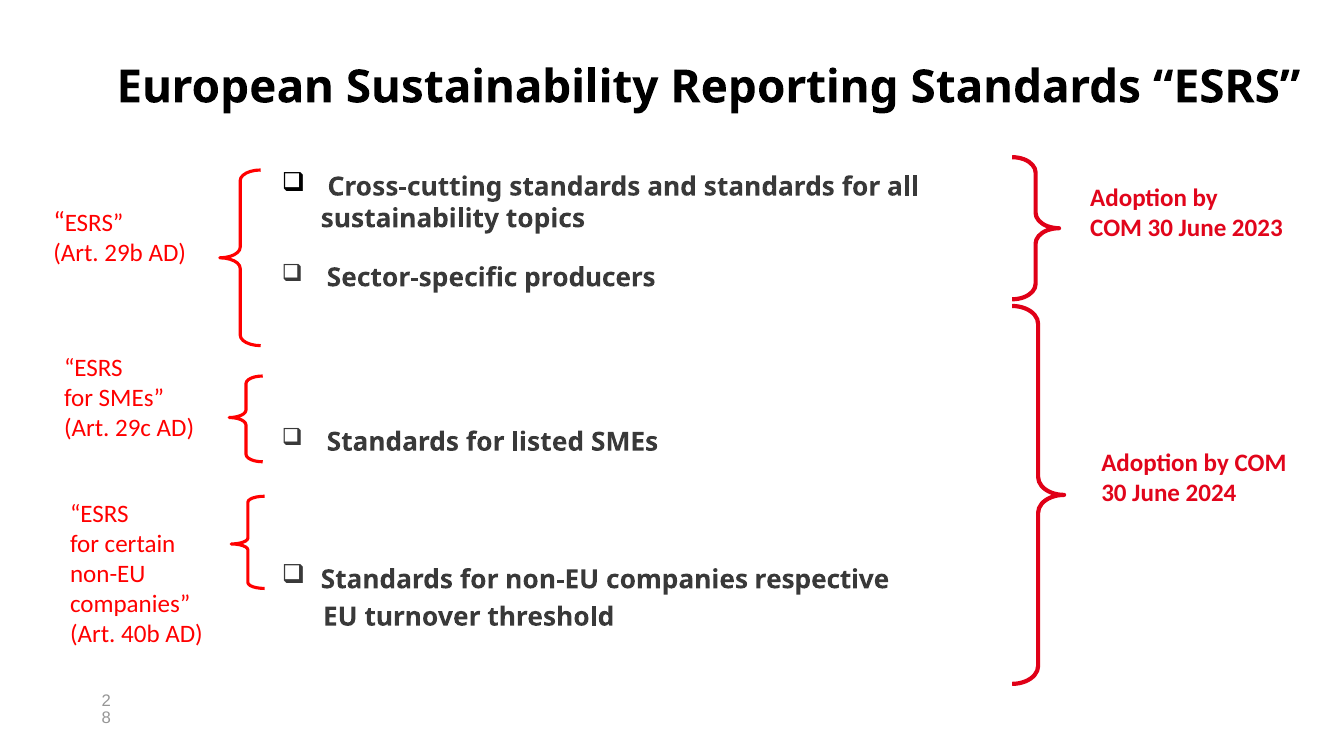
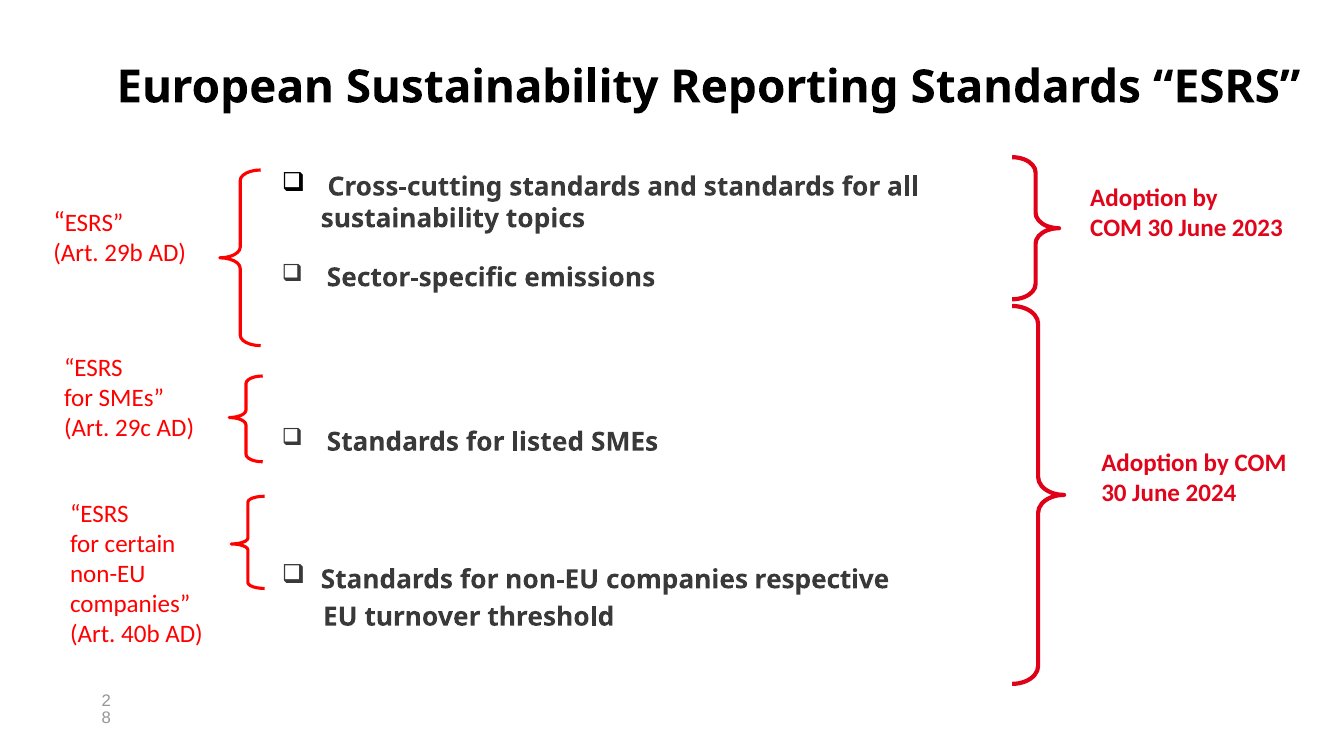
producers: producers -> emissions (590, 277)
